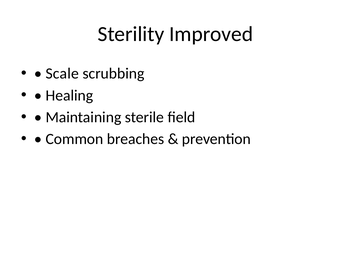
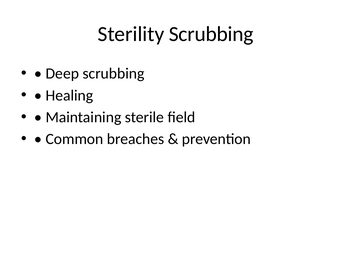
Sterility Improved: Improved -> Scrubbing (211, 34)
Scale: Scale -> Deep (62, 74)
